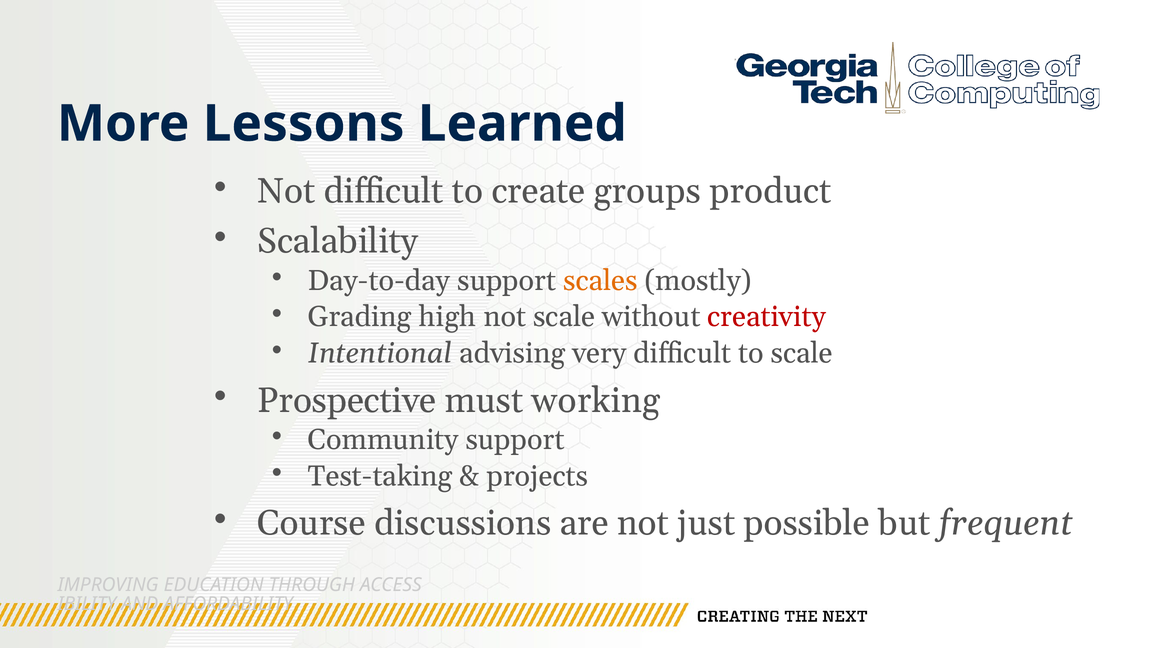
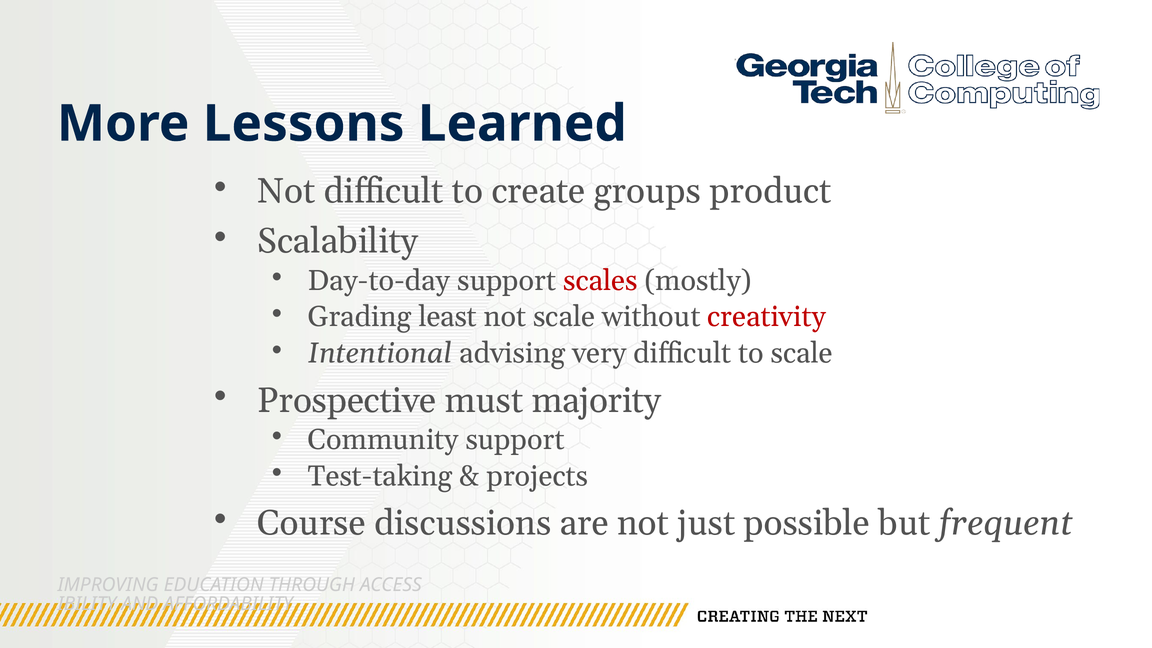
scales colour: orange -> red (600, 281)
high: high -> least (448, 317)
working: working -> majority (596, 400)
